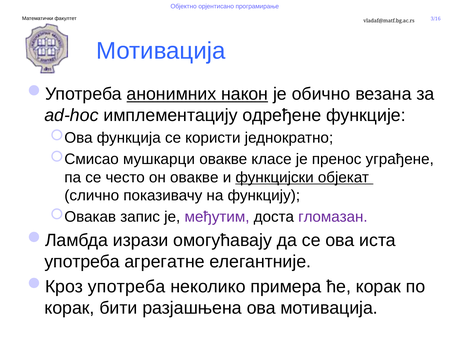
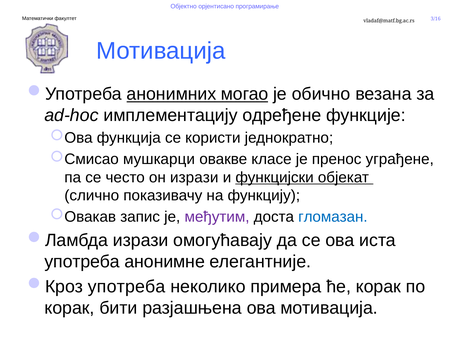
након: након -> могао (245, 94)
он овакве: овакве -> изрази (194, 177)
гломазан colour: purple -> blue (333, 217)
агрегатне: агрегатне -> анонимне (165, 262)
